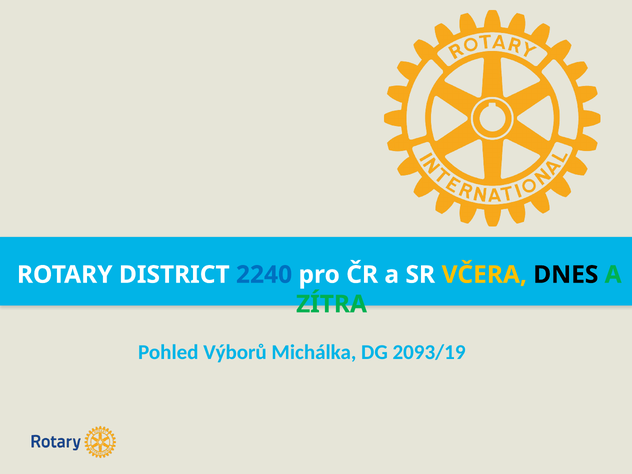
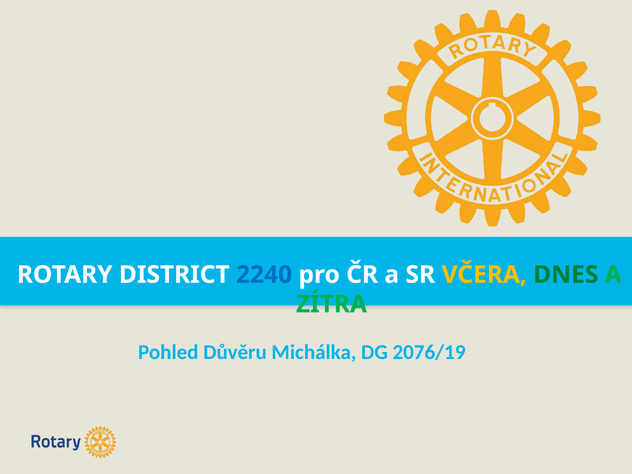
DNES colour: black -> green (566, 275)
Výborů: Výborů -> Důvěru (235, 352)
2093/19: 2093/19 -> 2076/19 (429, 352)
